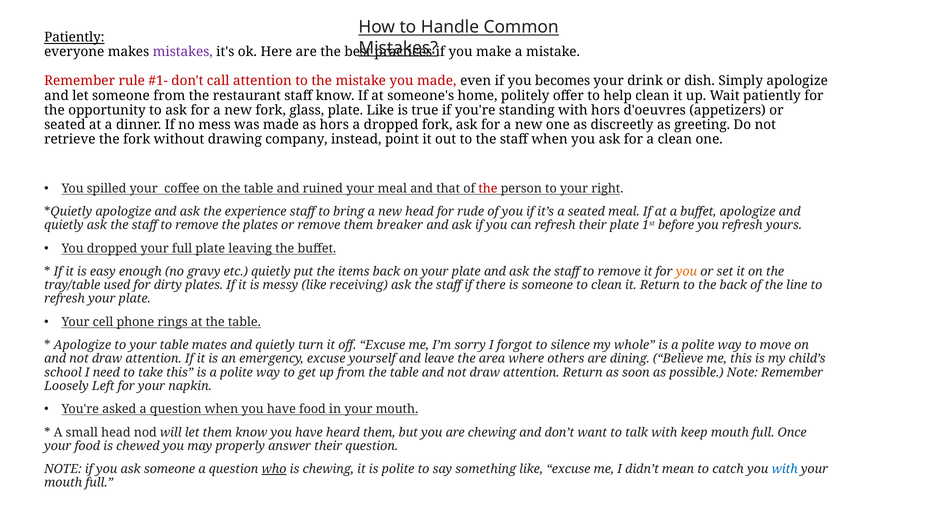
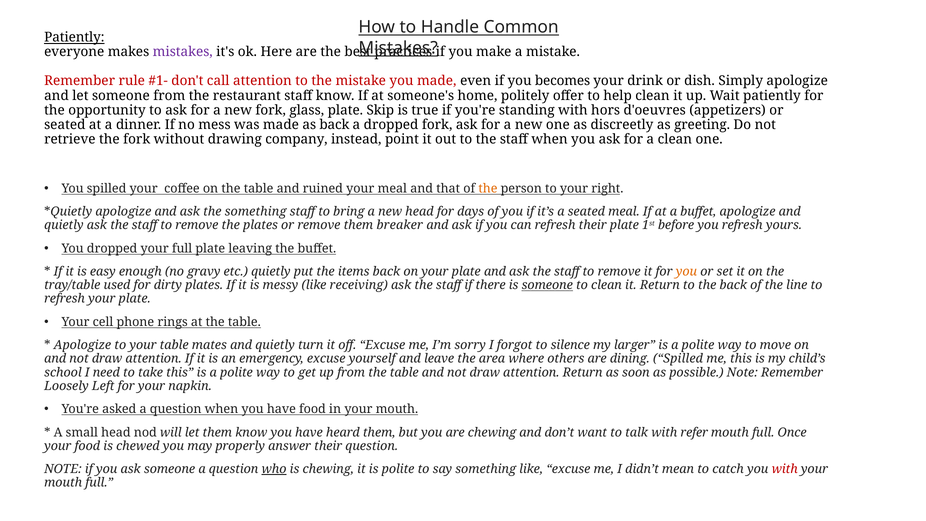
plate Like: Like -> Skip (380, 110)
as hors: hors -> back (334, 125)
the colour: red -> orange (488, 188)
the experience: experience -> something (256, 212)
rude: rude -> days (471, 212)
someone underline: none -> present (547, 285)
whole: whole -> larger (635, 345)
dining Believe: Believe -> Spilled (678, 359)
keep: keep -> refer (694, 432)
with colour: blue -> red (785, 469)
